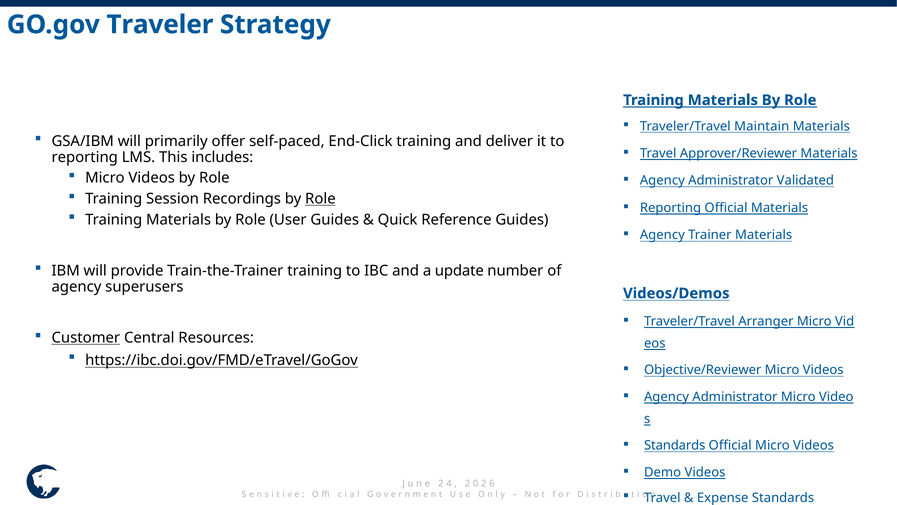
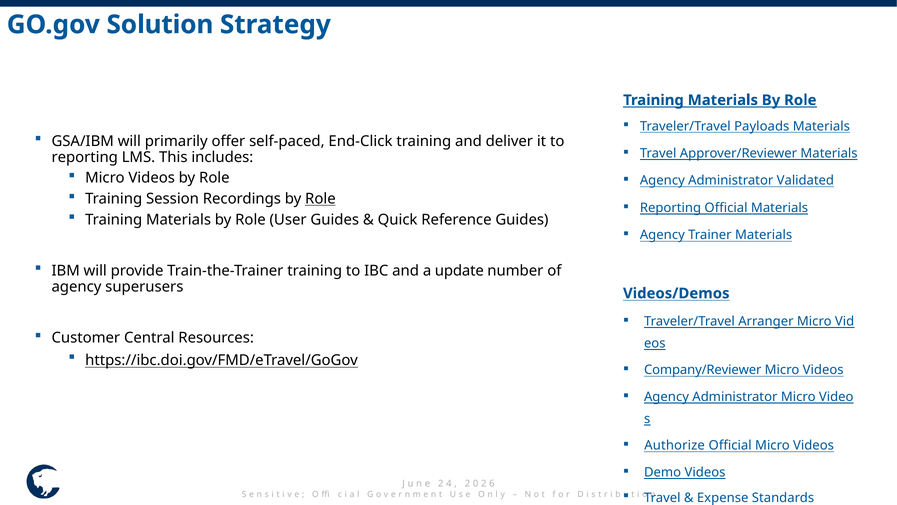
Traveler: Traveler -> Solution (160, 25)
Maintain: Maintain -> Payloads (762, 126)
Customer underline: present -> none (86, 338)
Objective/Reviewer: Objective/Reviewer -> Company/Reviewer (703, 370)
Standards: Standards -> Authorize (675, 445)
